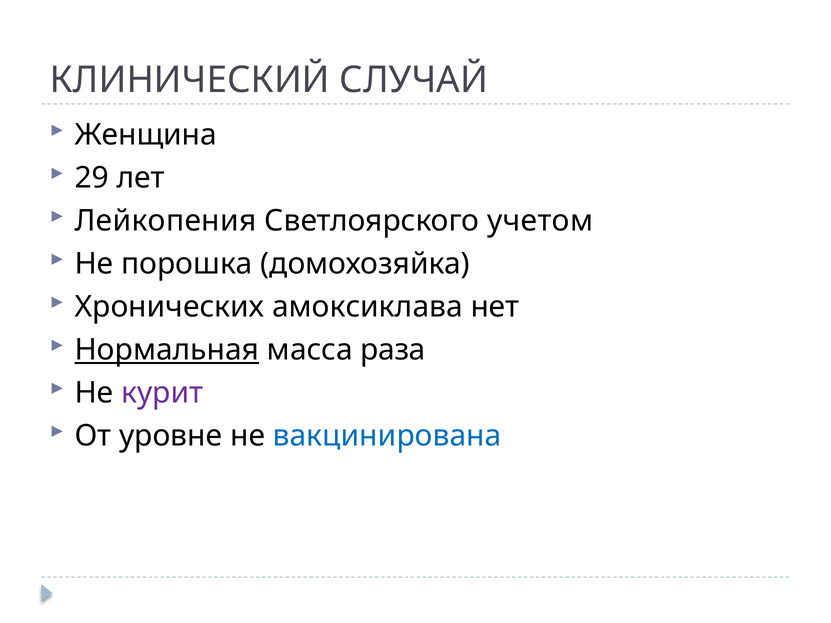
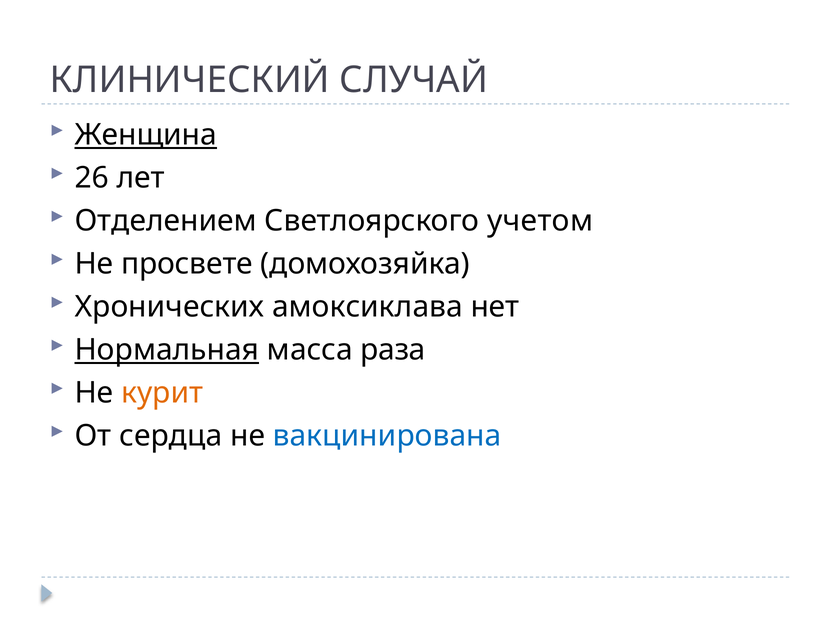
Женщина underline: none -> present (146, 135)
29: 29 -> 26 (92, 178)
Лейкопения: Лейкопения -> Отделением (166, 221)
порошка: порошка -> просвете (187, 264)
курит colour: purple -> orange (162, 393)
уровне: уровне -> сердца (171, 436)
